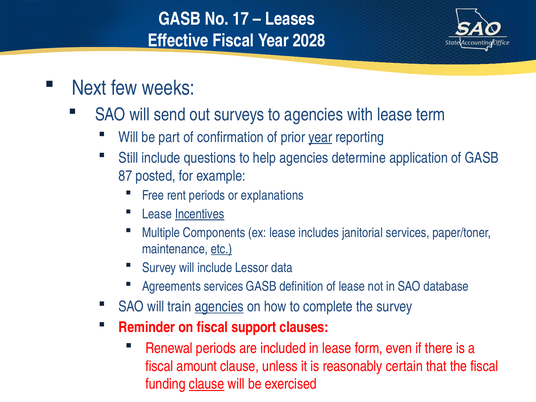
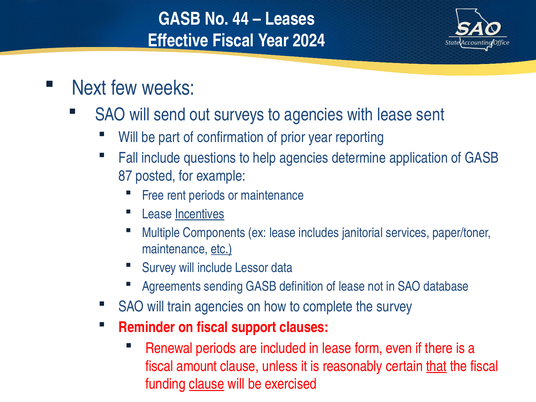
17: 17 -> 44 (241, 19)
2028: 2028 -> 2024 (309, 41)
term: term -> sent (430, 115)
year underline: present -> none (320, 137)
Still: Still -> Fall (128, 158)
or explanations: explanations -> maintenance (272, 195)
Agreements services: services -> sending (223, 286)
agencies underline: present -> none (219, 307)
that underline: none -> present (436, 366)
